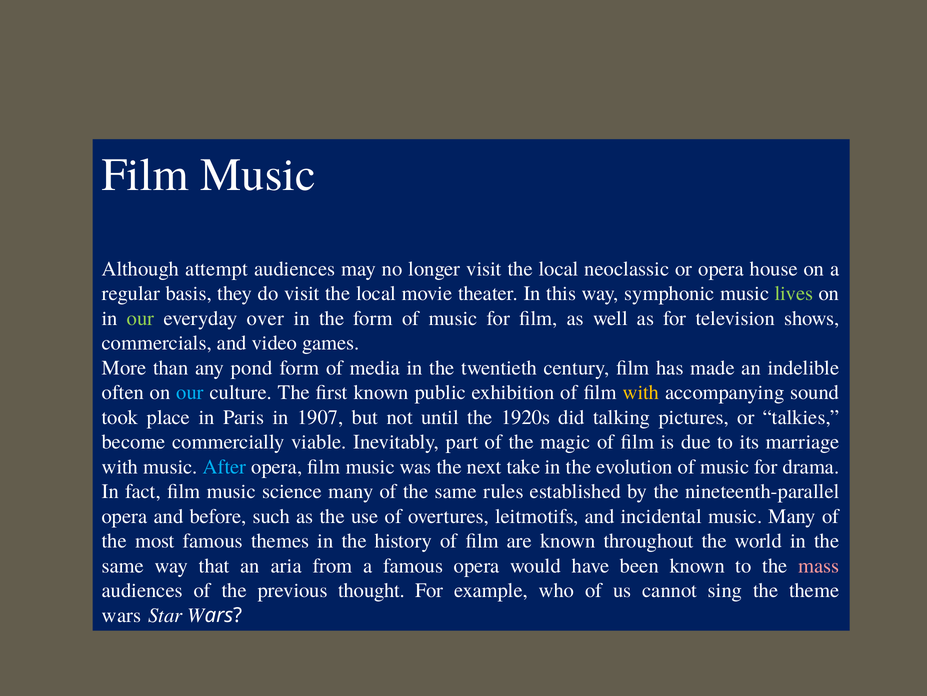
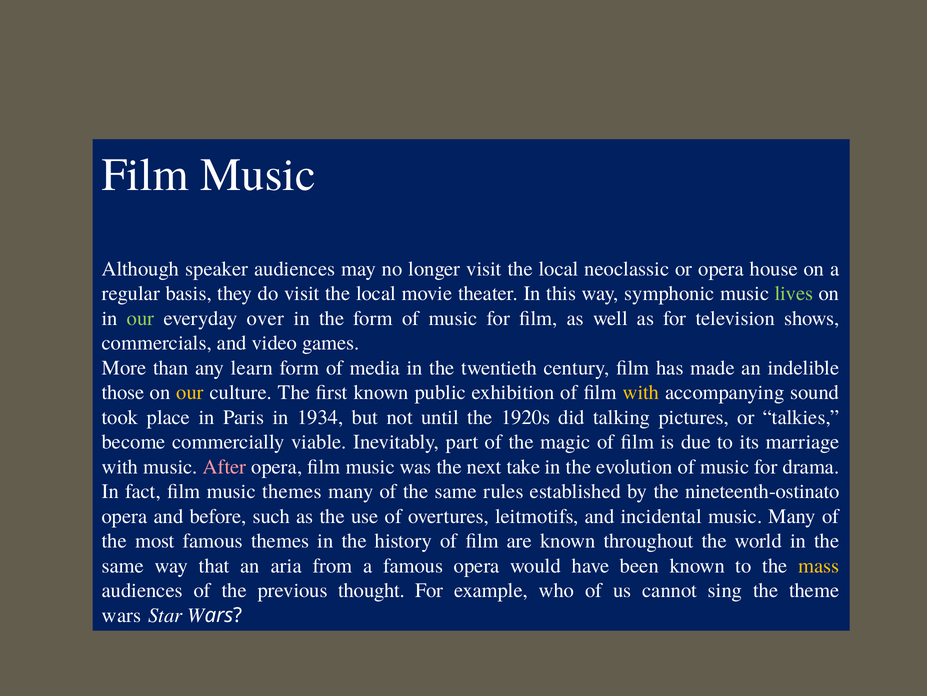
attempt: attempt -> speaker (217, 269)
pond: pond -> learn (252, 367)
often: often -> those (123, 392)
our colour: light blue -> yellow (190, 392)
1907: 1907 -> 1934 (320, 417)
After colour: light blue -> pink (225, 466)
music science: science -> themes (292, 491)
nineteenth-parallel: nineteenth-parallel -> nineteenth-ostinato (762, 491)
mass colour: pink -> yellow (819, 565)
